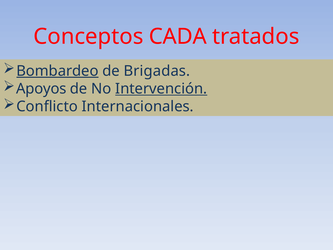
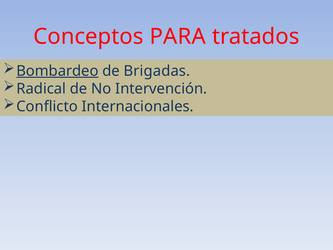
CADA: CADA -> PARA (178, 36)
Apoyos: Apoyos -> Radical (41, 89)
Intervención underline: present -> none (161, 89)
